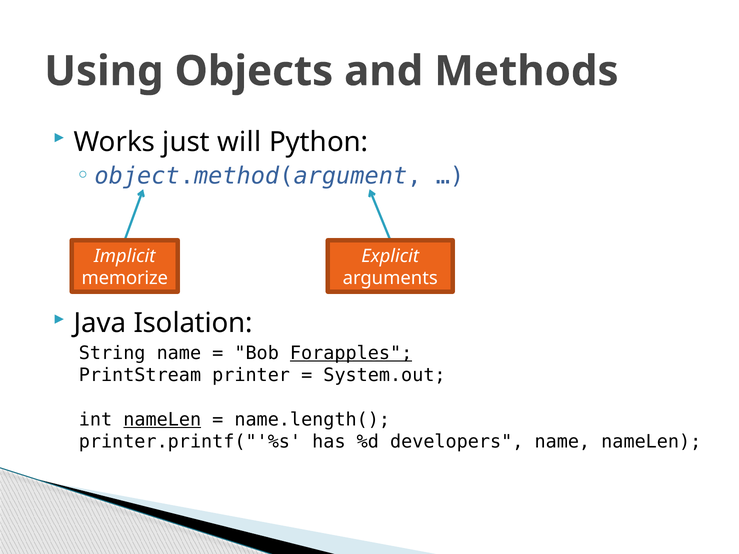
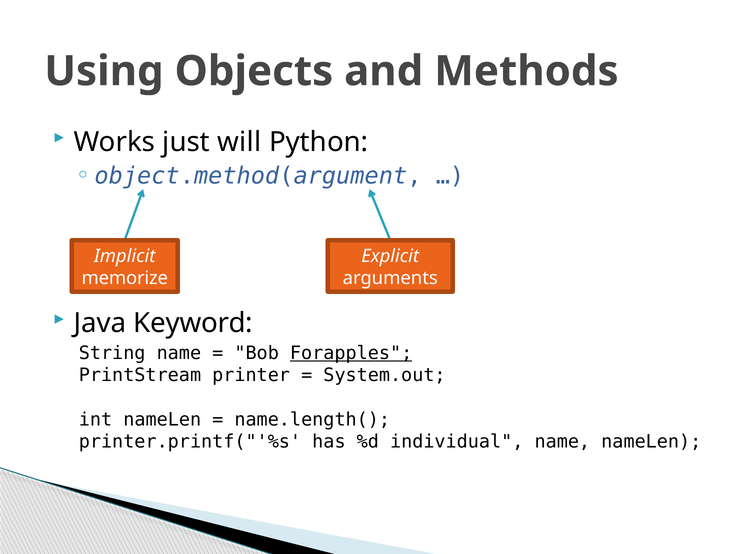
Isolation: Isolation -> Keyword (193, 323)
nameLen underline: present -> none (162, 420)
developers: developers -> individual (457, 442)
